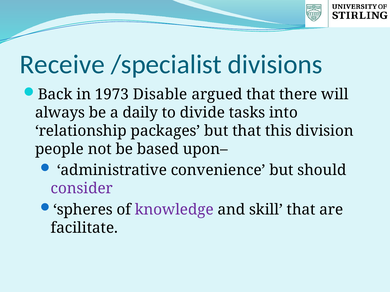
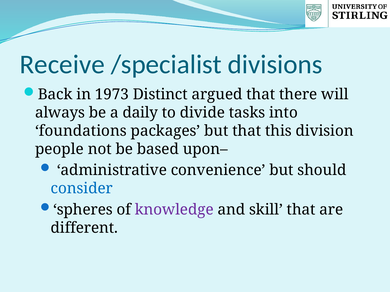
Disable: Disable -> Distinct (160, 95)
relationship: relationship -> foundations (81, 131)
consider colour: purple -> blue (82, 189)
facilitate: facilitate -> different (84, 228)
